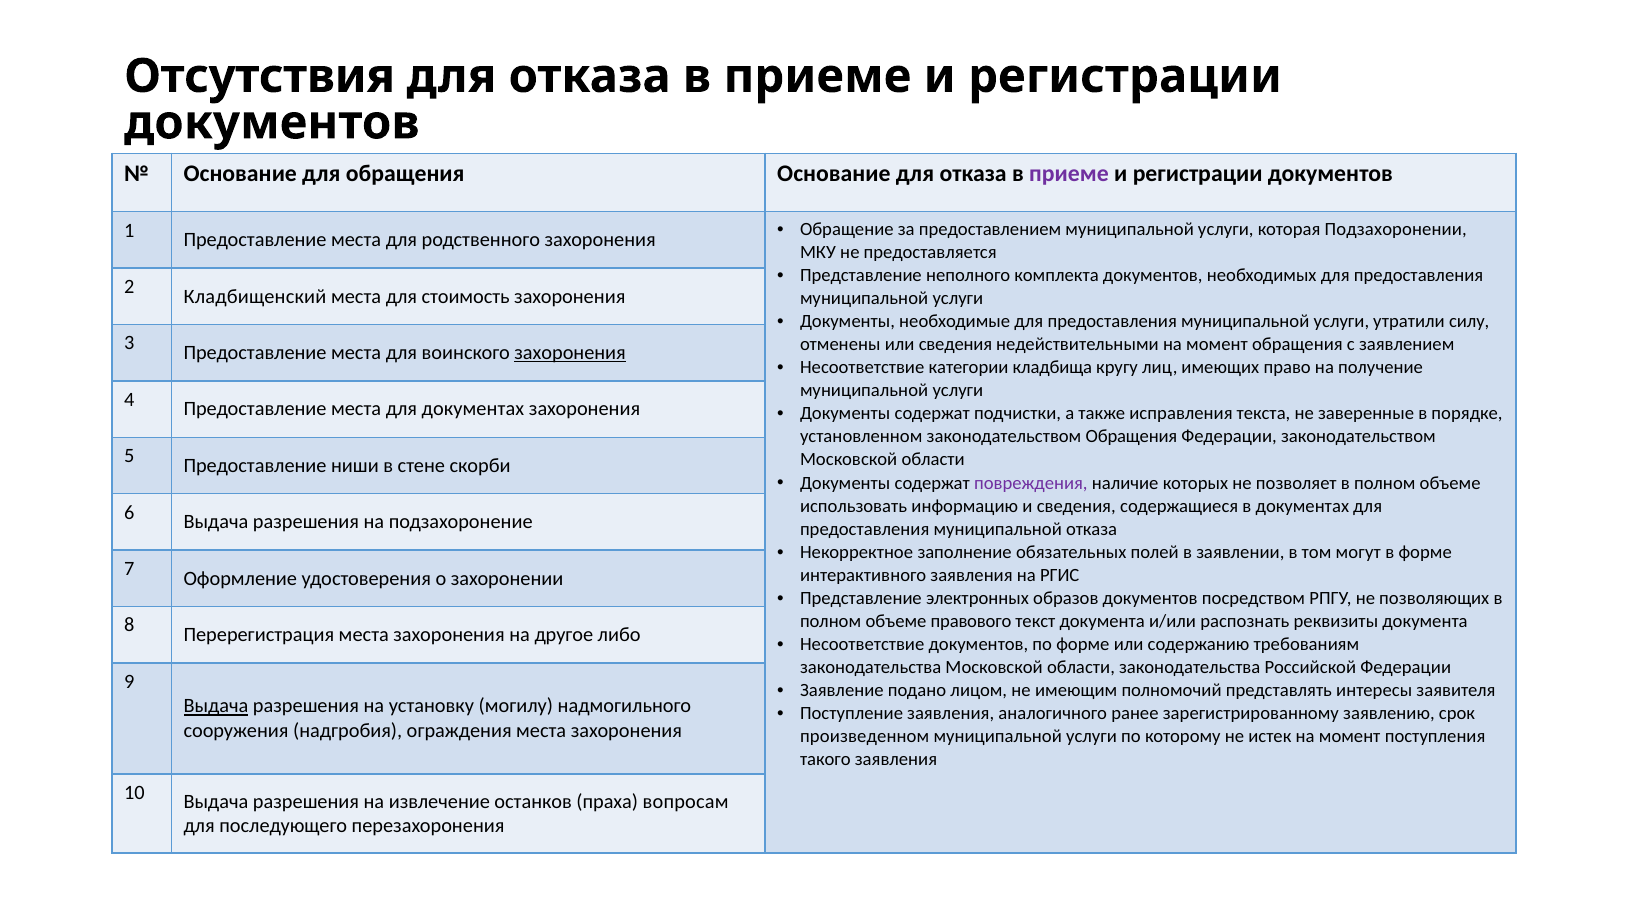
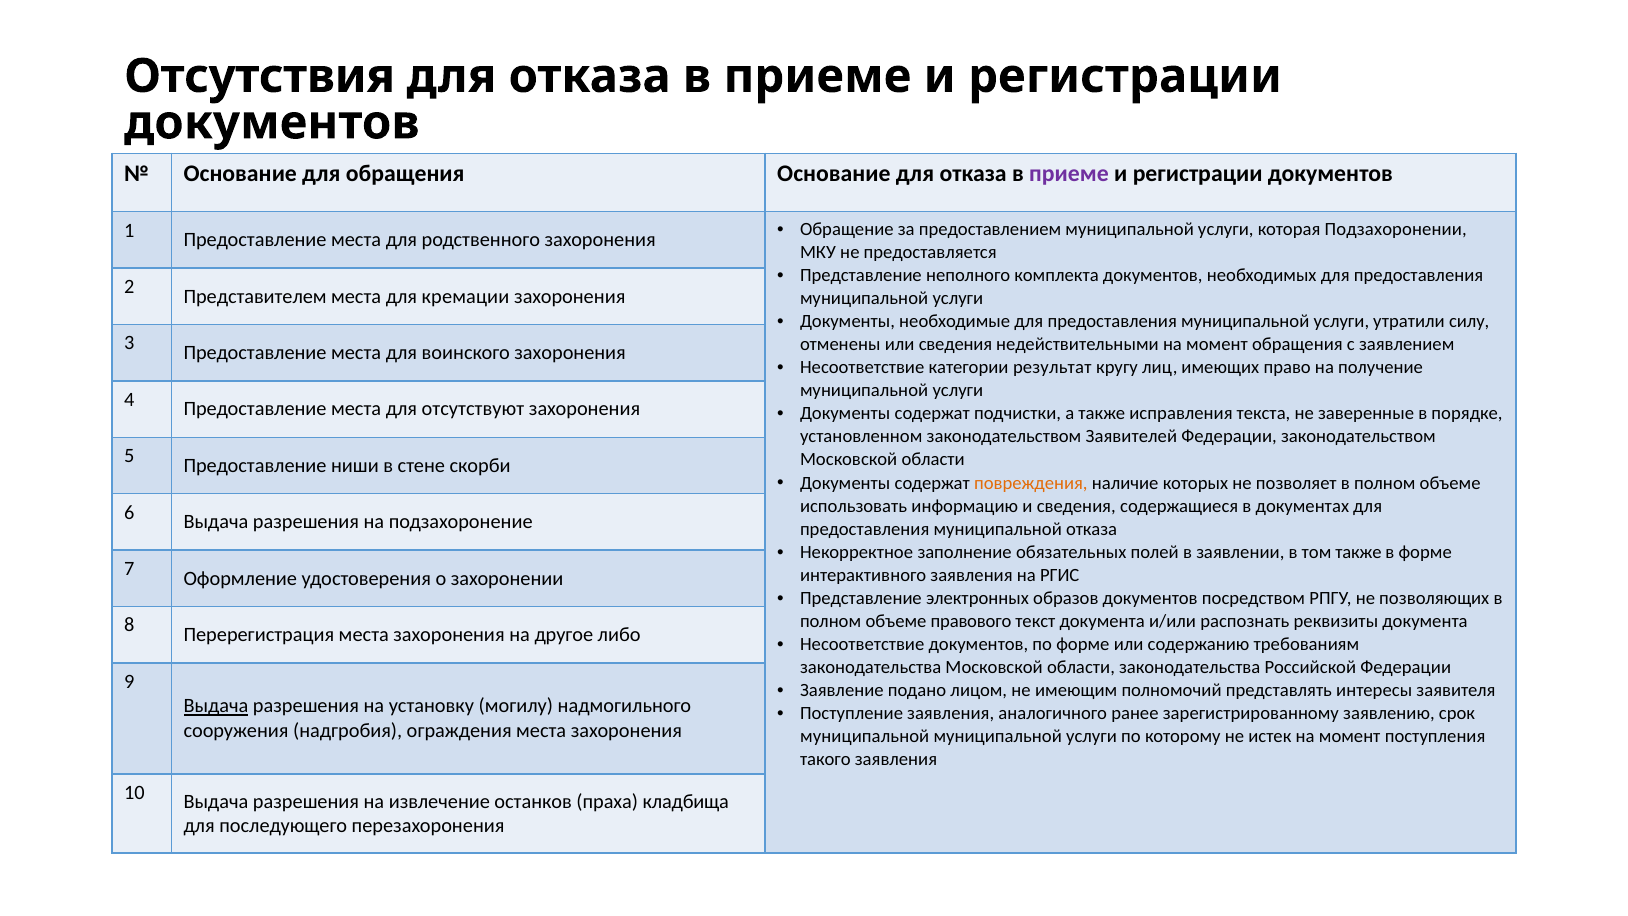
Кладбищенский: Кладбищенский -> Представителем (255, 296)
стоимость: стоимость -> кремации (465, 296)
захоронения underline: present -> none (570, 353)
кладбища: кладбища -> результат (1052, 368)
для документах: документах -> отсутствуют (473, 409)
законодательством Обращения: Обращения -> Заявителей (1131, 437)
повреждения colour: purple -> orange (1031, 483)
том могут: могут -> также (1358, 552)
произведенном: произведенном -> муниципальной (865, 736)
вопросам: вопросам -> кладбища (686, 801)
